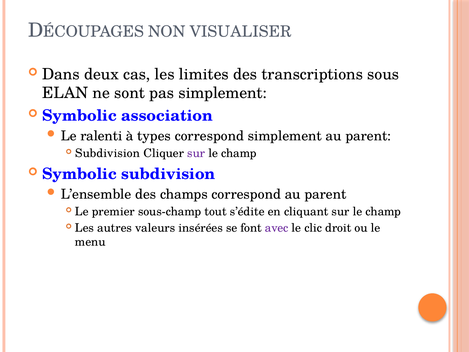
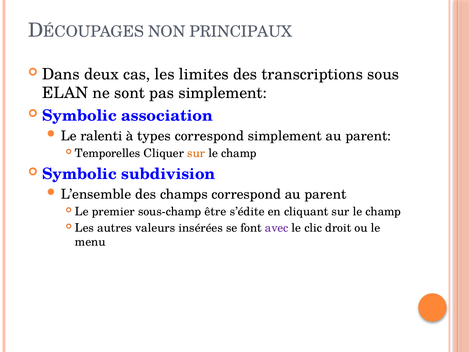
VISUALISER: VISUALISER -> PRINCIPAUX (241, 32)
Subdivision: Subdivision -> Temporelles (108, 153)
sur colour: purple -> orange (196, 153)
tout: tout -> être (216, 211)
